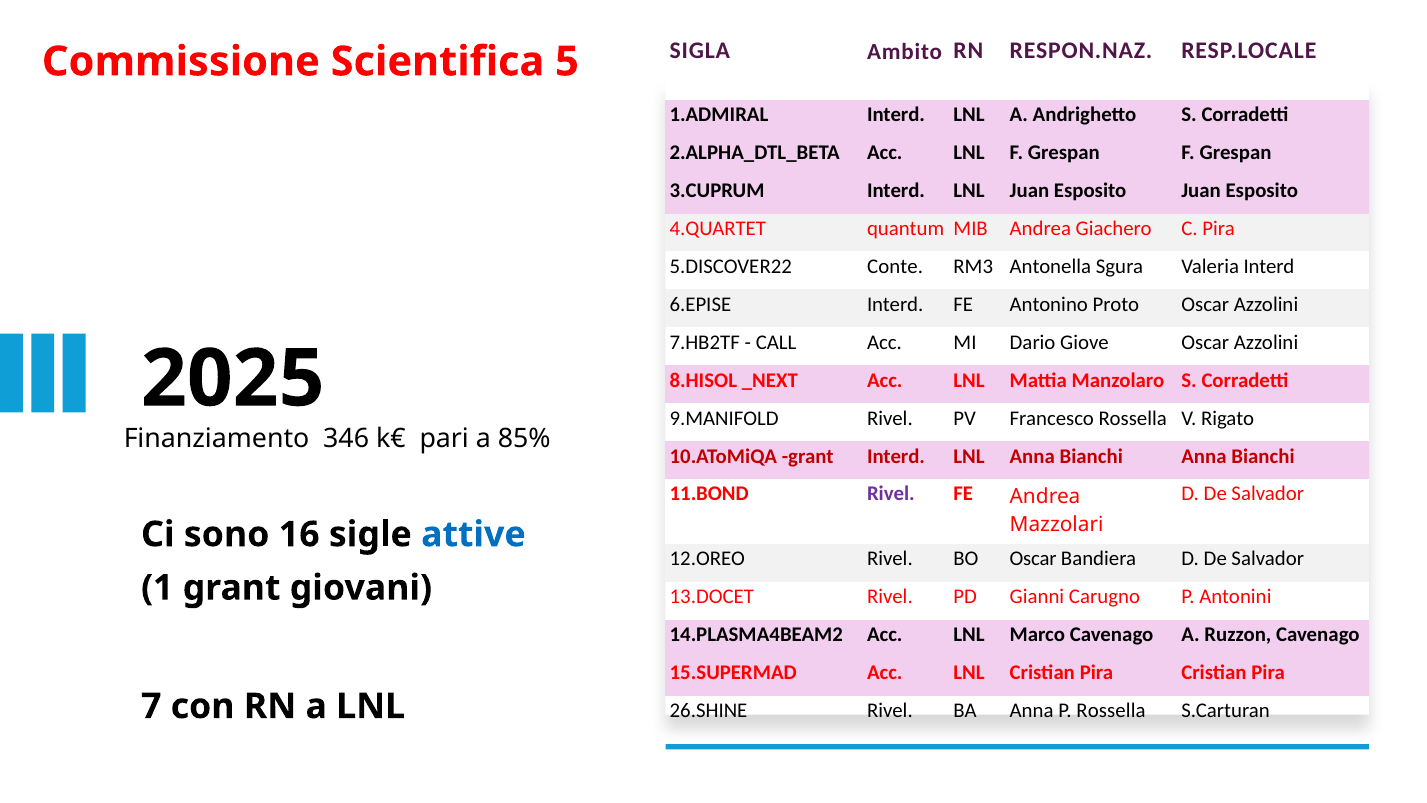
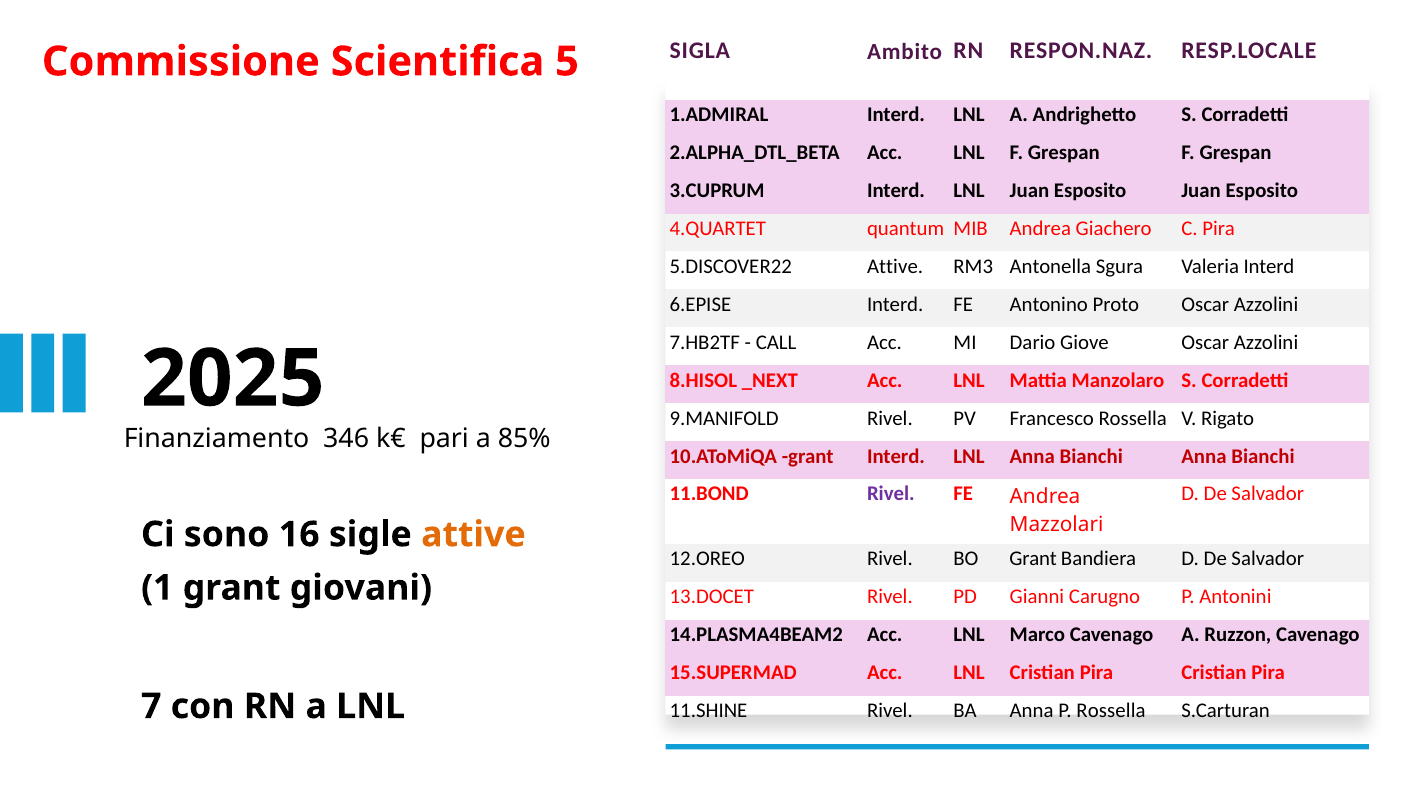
Conte: Conte -> Attive (895, 266)
attive colour: blue -> orange (473, 534)
BO Oscar: Oscar -> Grant (1033, 559)
26.SHINE: 26.SHINE -> 11.SHINE (709, 710)
